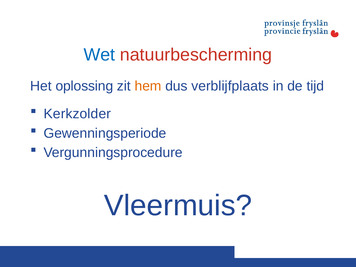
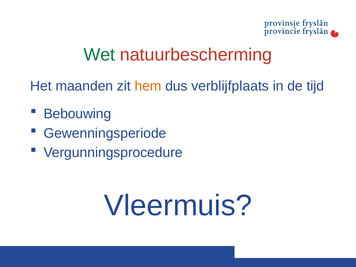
Wet colour: blue -> green (99, 55)
oplossing: oplossing -> maanden (84, 86)
Kerkzolder: Kerkzolder -> Bebouwing (77, 114)
